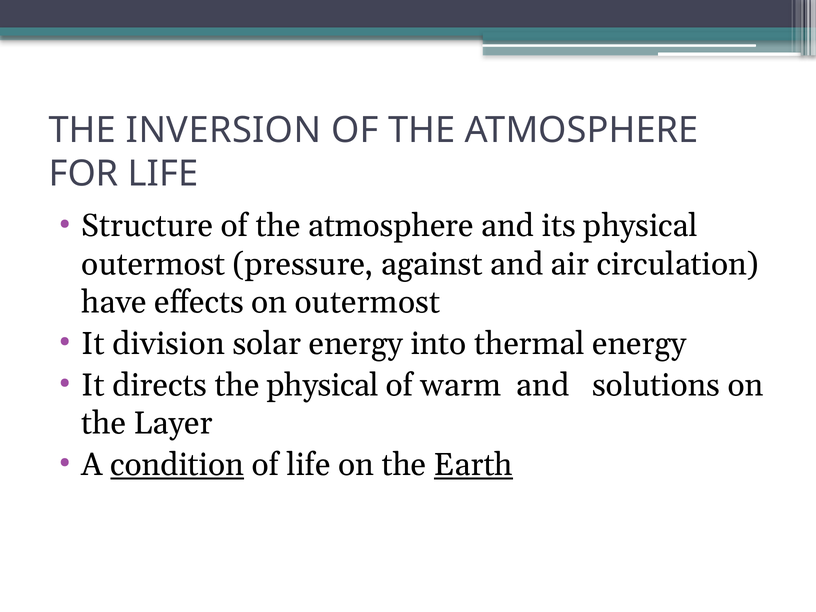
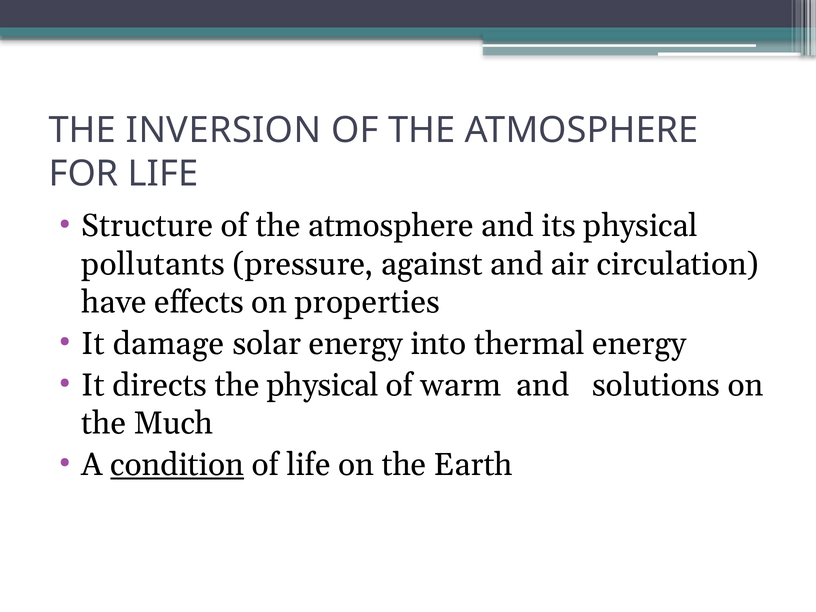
outermost: outermost -> pollutants (153, 264)
on outermost: outermost -> properties (367, 302)
division: division -> damage (168, 344)
Layer: Layer -> Much (173, 423)
Earth underline: present -> none (473, 465)
